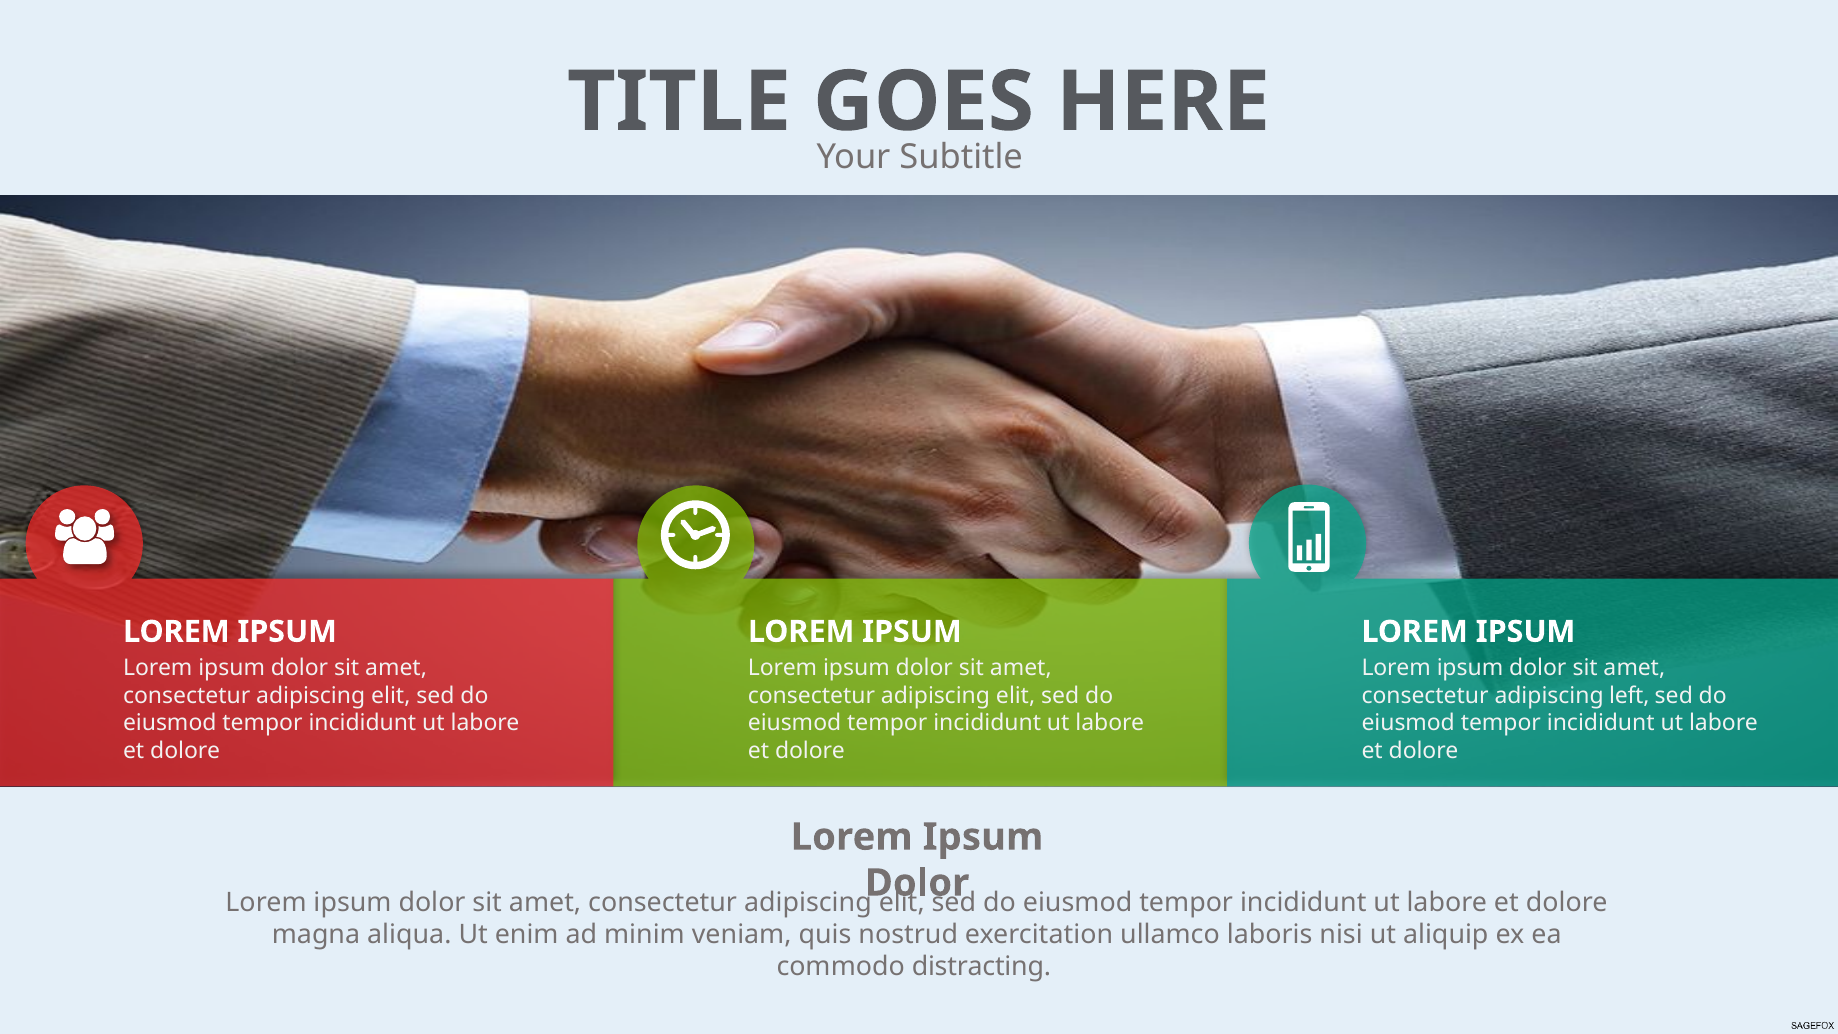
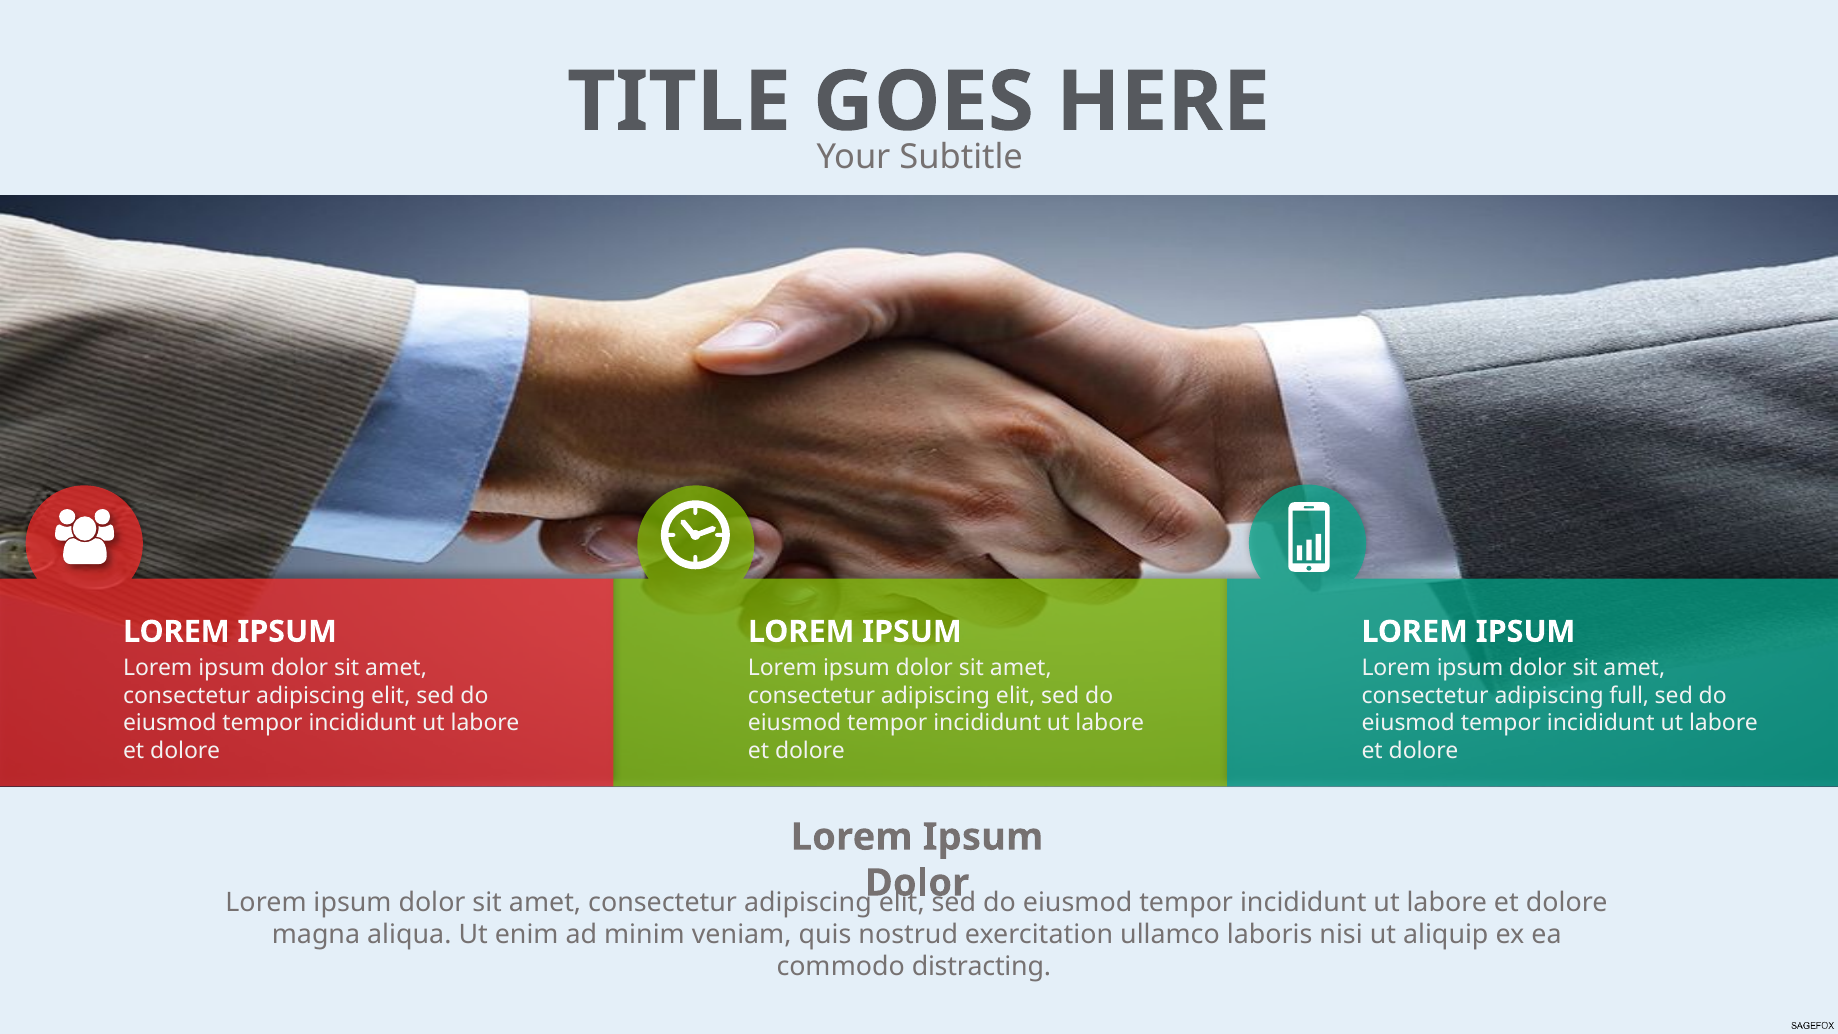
left: left -> full (1629, 695)
